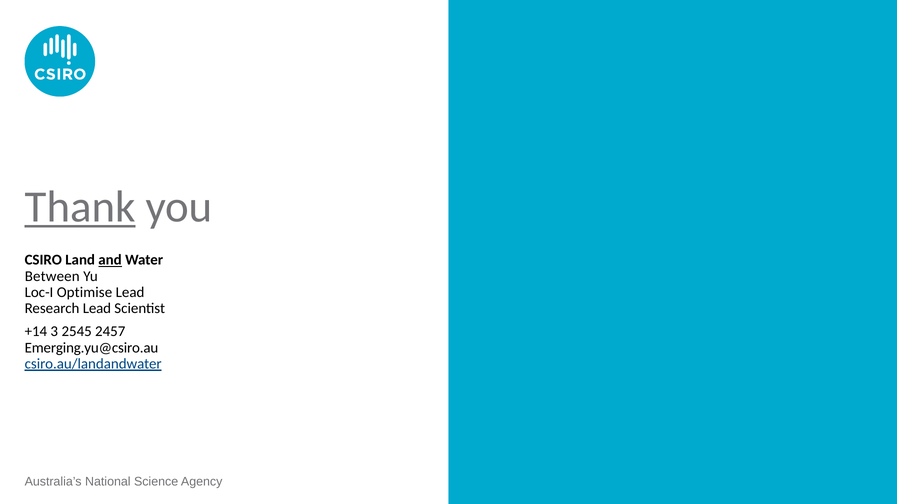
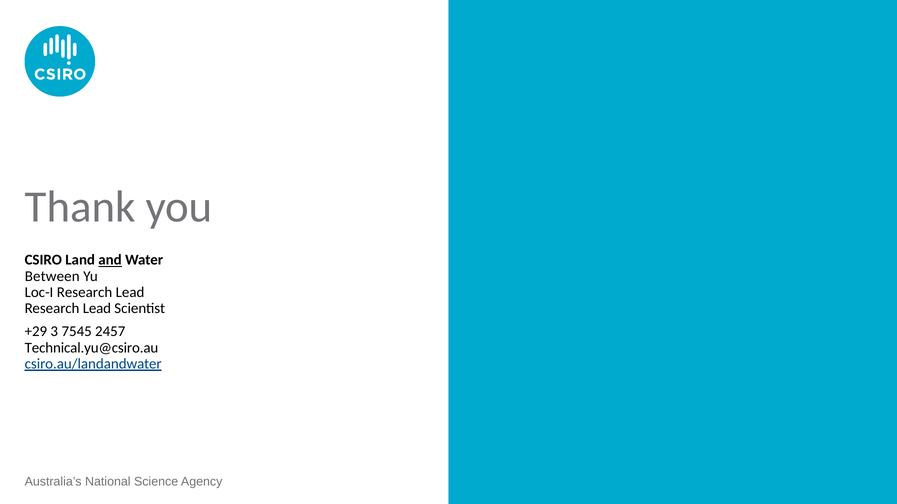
Thank underline: present -> none (80, 207)
Loc-I Optimise: Optimise -> Research (85, 293)
+14: +14 -> +29 (36, 332)
2545: 2545 -> 7545 (77, 332)
Emerging.yu@csiro.au: Emerging.yu@csiro.au -> Technical.yu@csiro.au (92, 348)
